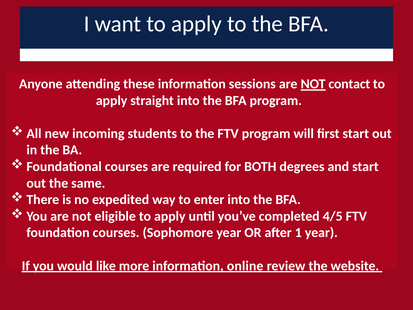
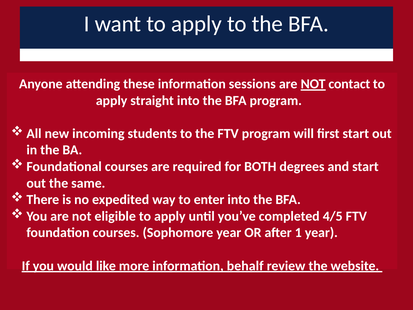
online: online -> behalf (245, 266)
